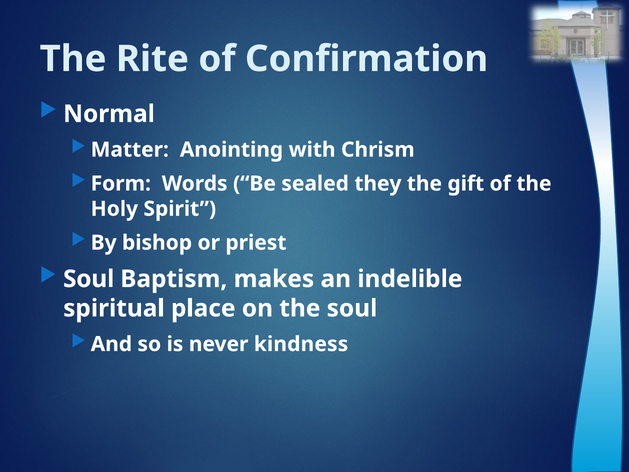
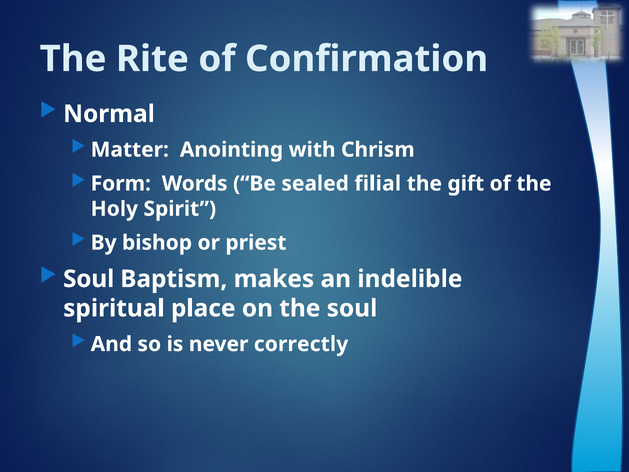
they: they -> filial (378, 184)
kindness: kindness -> correctly (301, 344)
